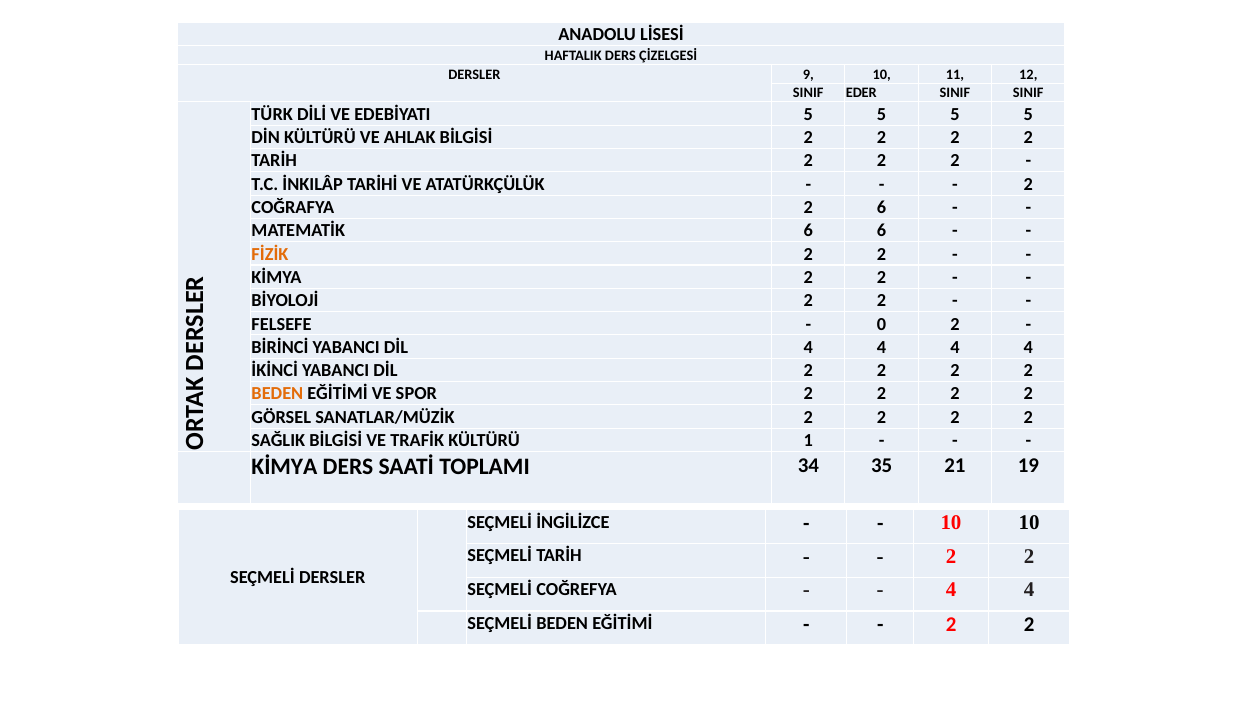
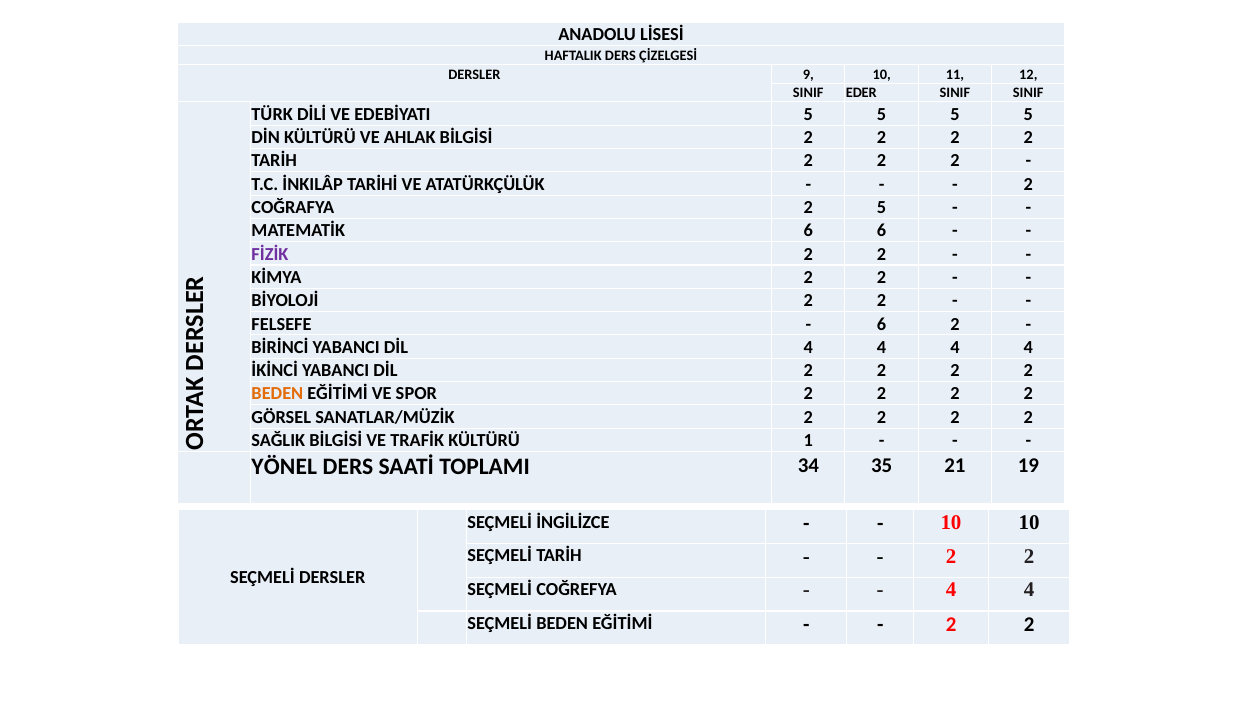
2 6: 6 -> 5 (882, 207)
FİZİK colour: orange -> purple (270, 254)
0: 0 -> 6 (882, 324)
KİMYA: KİMYA -> YÖNEL (284, 467)
